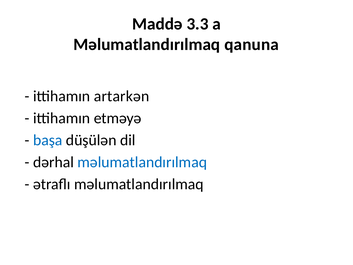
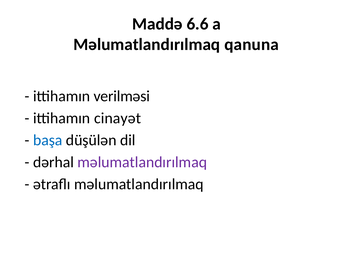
3.3: 3.3 -> 6.6 (197, 24)
artarkən: artarkən -> verilməsi (122, 96)
etməyə: etməyə -> cinayət (118, 118)
məlumatlandırılmaq colour: blue -> purple (142, 162)
